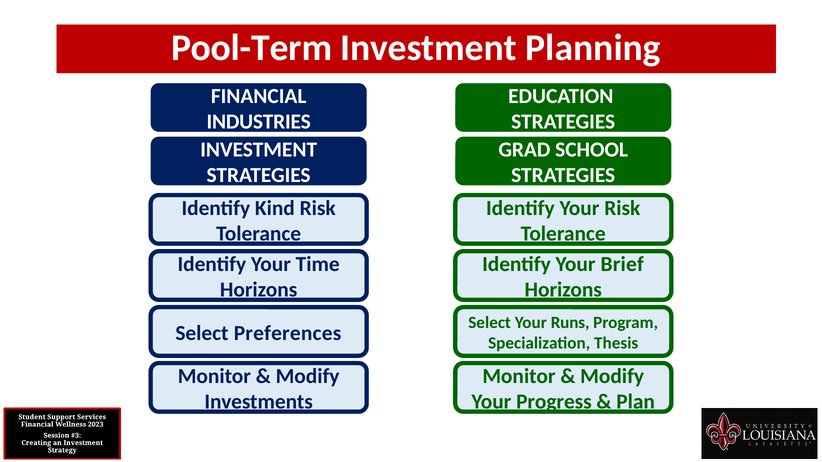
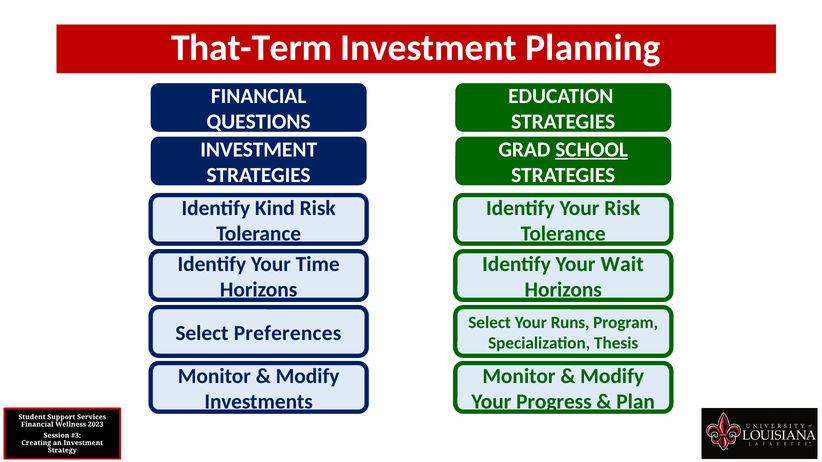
Pool-Term: Pool-Term -> That-Term (252, 48)
INDUSTRIES: INDUSTRIES -> QUESTIONS (259, 122)
SCHOOL underline: none -> present (592, 150)
Brief: Brief -> Wait (622, 264)
